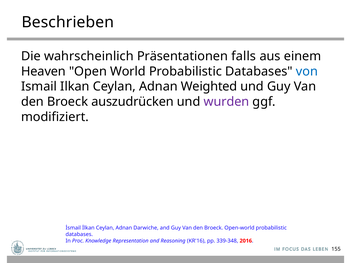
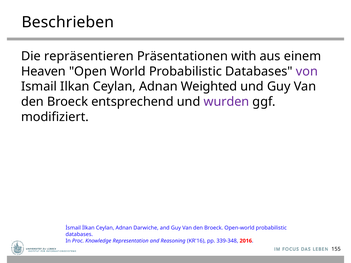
wahrscheinlich: wahrscheinlich -> repräsentieren (89, 56)
falls: falls -> with (244, 56)
von colour: blue -> purple (307, 71)
auszudrücken: auszudrücken -> entsprechend (132, 102)
